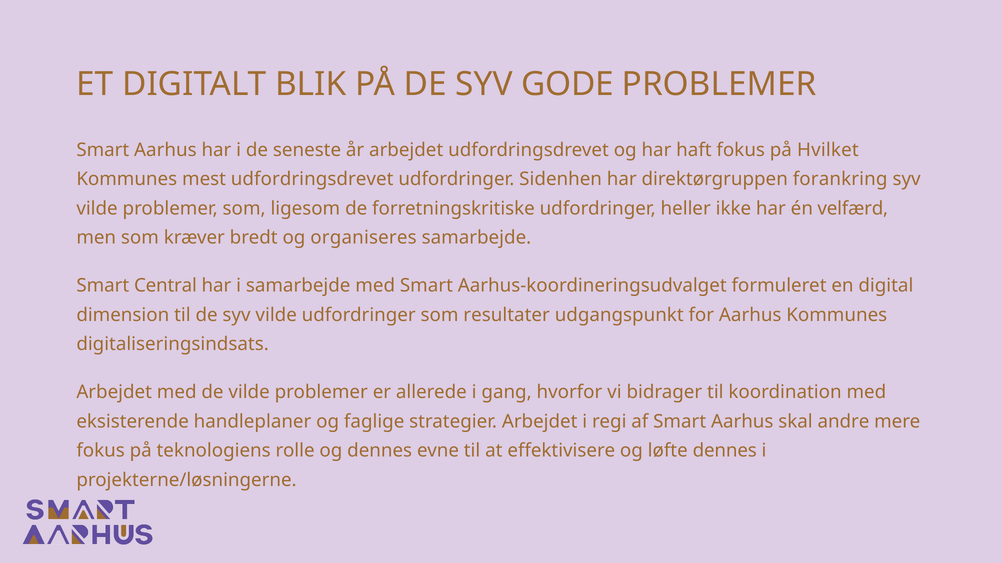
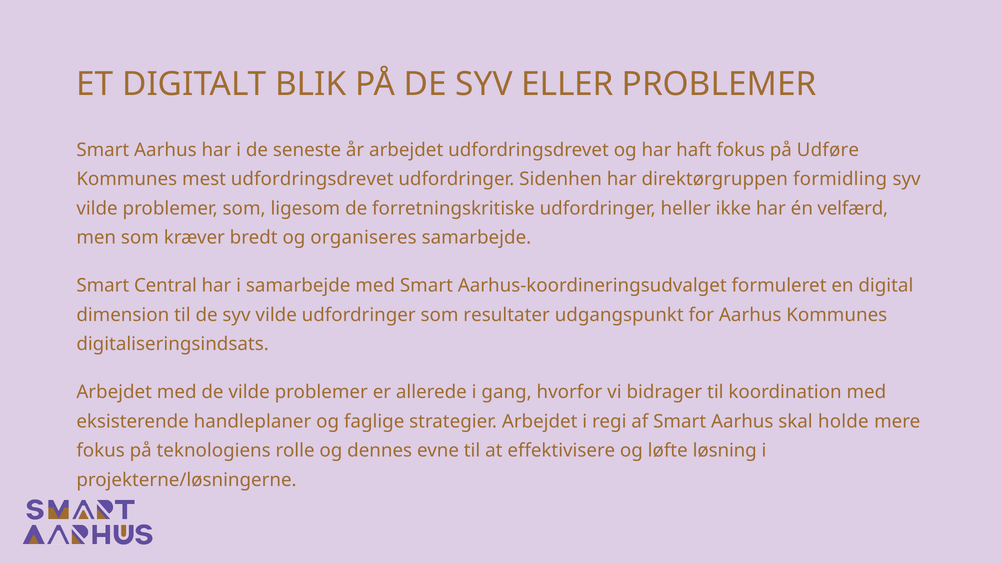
GODE: GODE -> ELLER (567, 84)
Hvilket: Hvilket -> Udføre (828, 150)
forankring: forankring -> formidling (840, 179)
andre: andre -> holde (843, 422)
løfte dennes: dennes -> løsning (725, 451)
